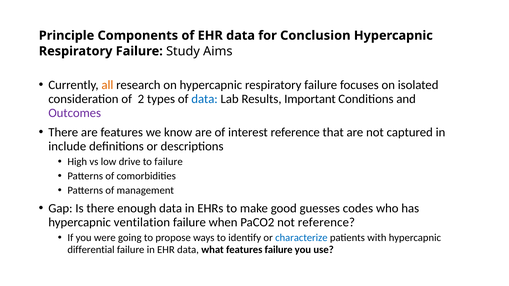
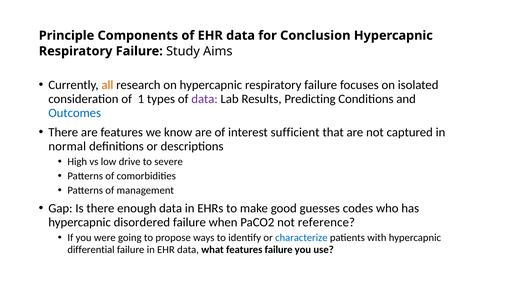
2: 2 -> 1 (141, 99)
data colour: blue -> purple (205, 99)
Important: Important -> Predicting (310, 99)
Outcomes colour: purple -> blue (75, 113)
interest reference: reference -> sufficient (295, 132)
include: include -> normal (67, 146)
to failure: failure -> severe (169, 162)
ventilation: ventilation -> disordered (142, 223)
